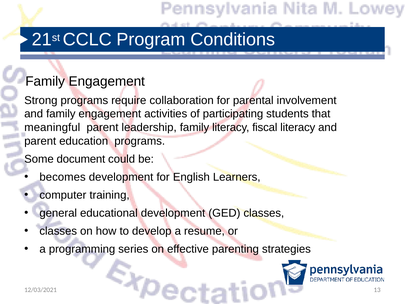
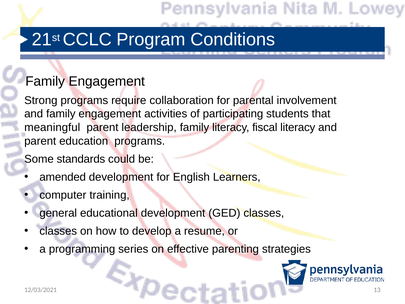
document: document -> standards (81, 159)
becomes: becomes -> amended (63, 177)
